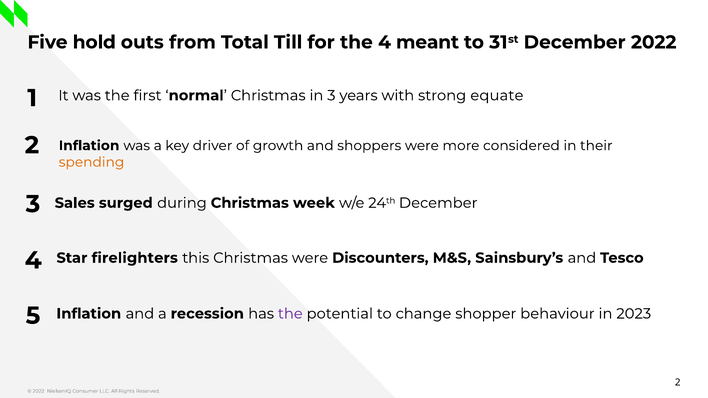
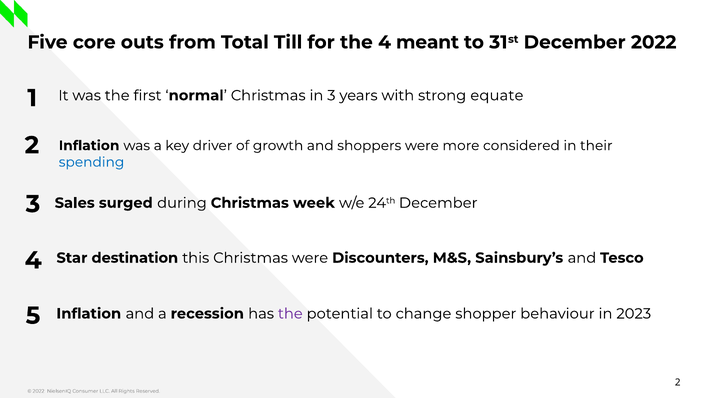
hold: hold -> core (94, 42)
spending colour: orange -> blue (92, 162)
firelighters: firelighters -> destination (135, 258)
